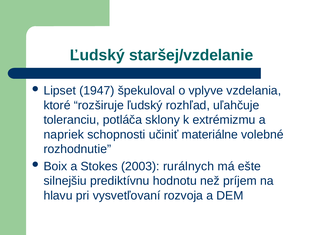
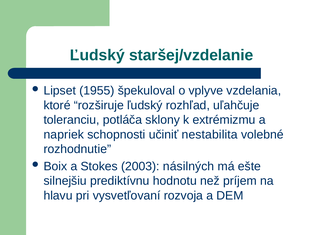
1947: 1947 -> 1955 (97, 91)
materiálne: materiálne -> nestabilita (210, 134)
rurálnych: rurálnych -> násilných (189, 166)
